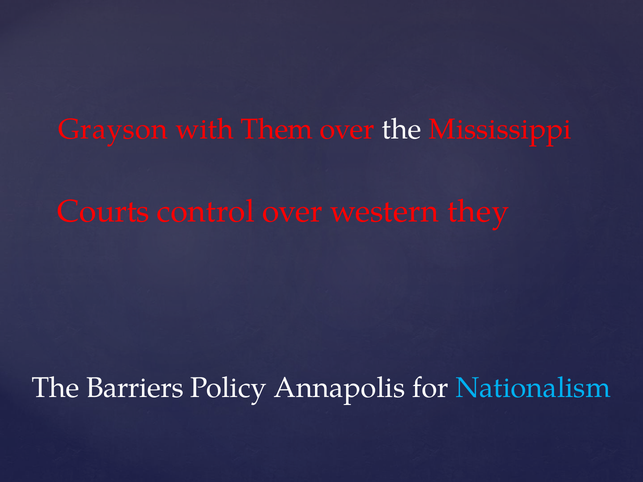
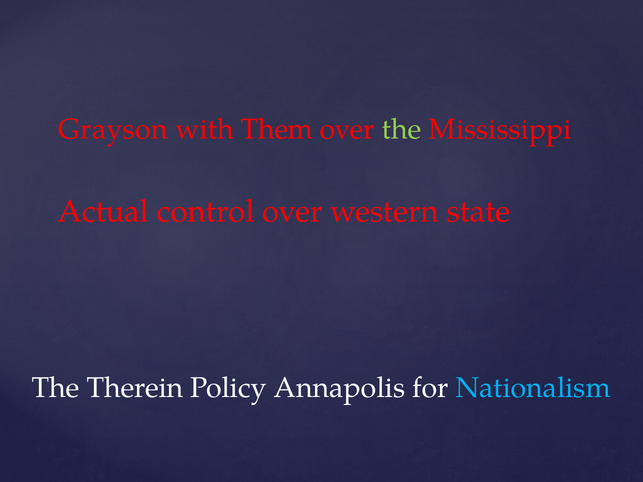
the colour: white -> light green (402, 129)
Courts: Courts -> Actual (103, 212)
they: they -> state (478, 212)
Barriers: Barriers -> Therein (135, 388)
